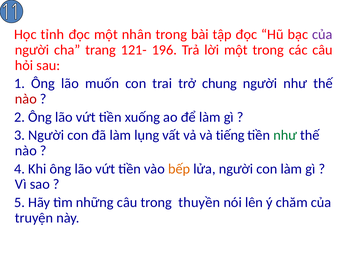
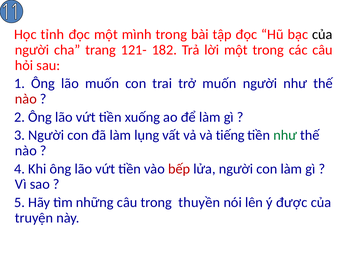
nhân: nhân -> mình (137, 35)
của colour: purple -> black (322, 35)
196: 196 -> 182 (164, 50)
trở chung: chung -> muốn (219, 84)
bếp colour: orange -> red (179, 169)
chăm: chăm -> được (292, 203)
